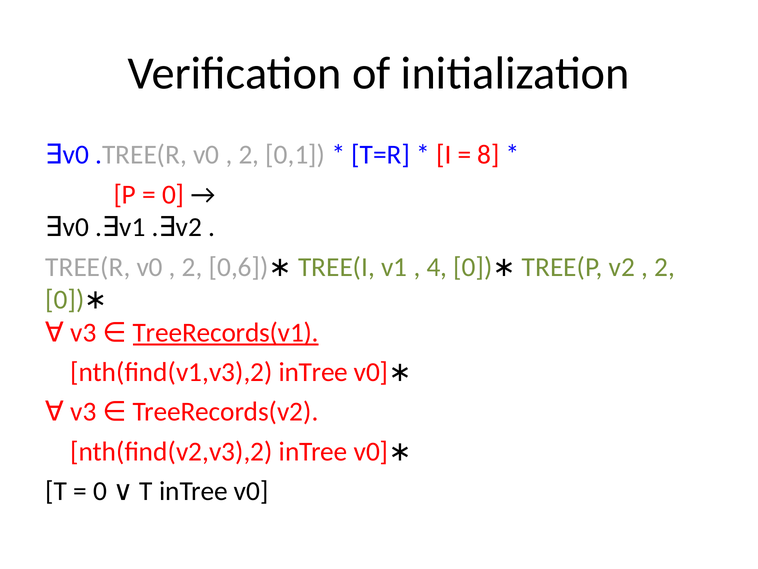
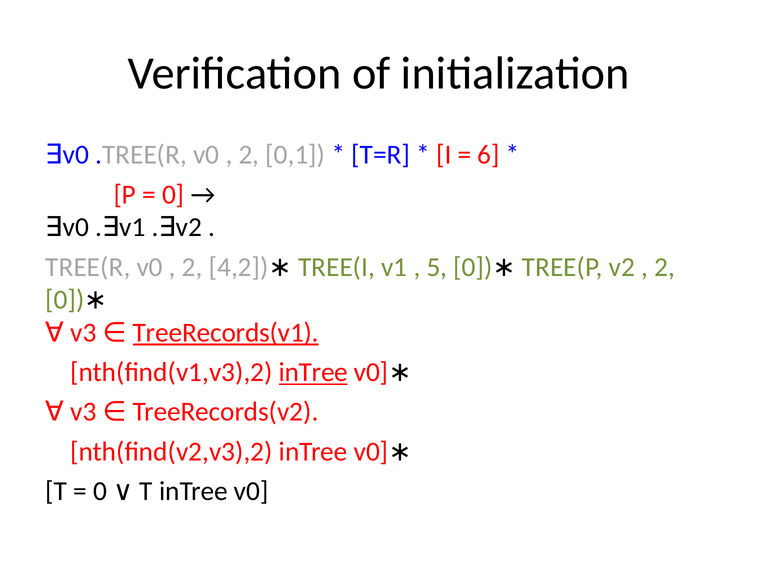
8: 8 -> 6 (489, 155)
0,6: 0,6 -> 4,2 (239, 267)
4: 4 -> 5 (437, 267)
inTree underline: none -> present (313, 372)
